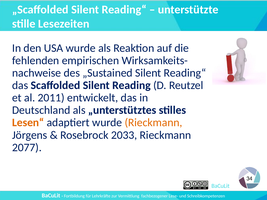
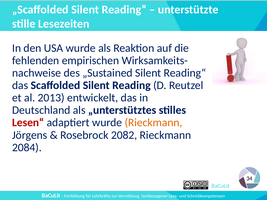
2011: 2011 -> 2013 (51, 98)
Lesen“ colour: orange -> red (28, 123)
2033: 2033 -> 2082 (124, 135)
2077: 2077 -> 2084 (27, 148)
